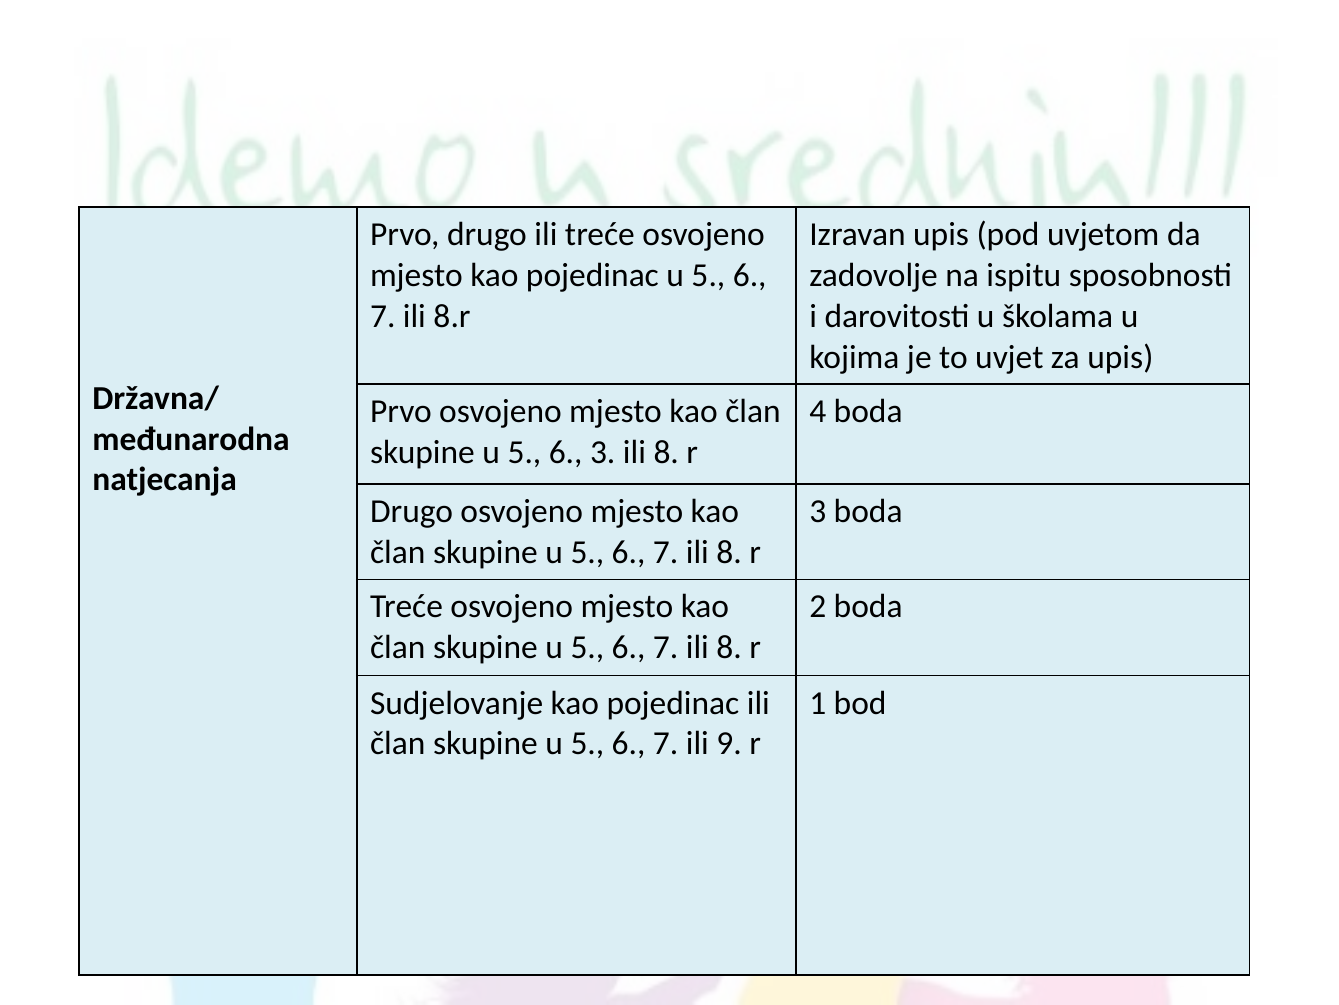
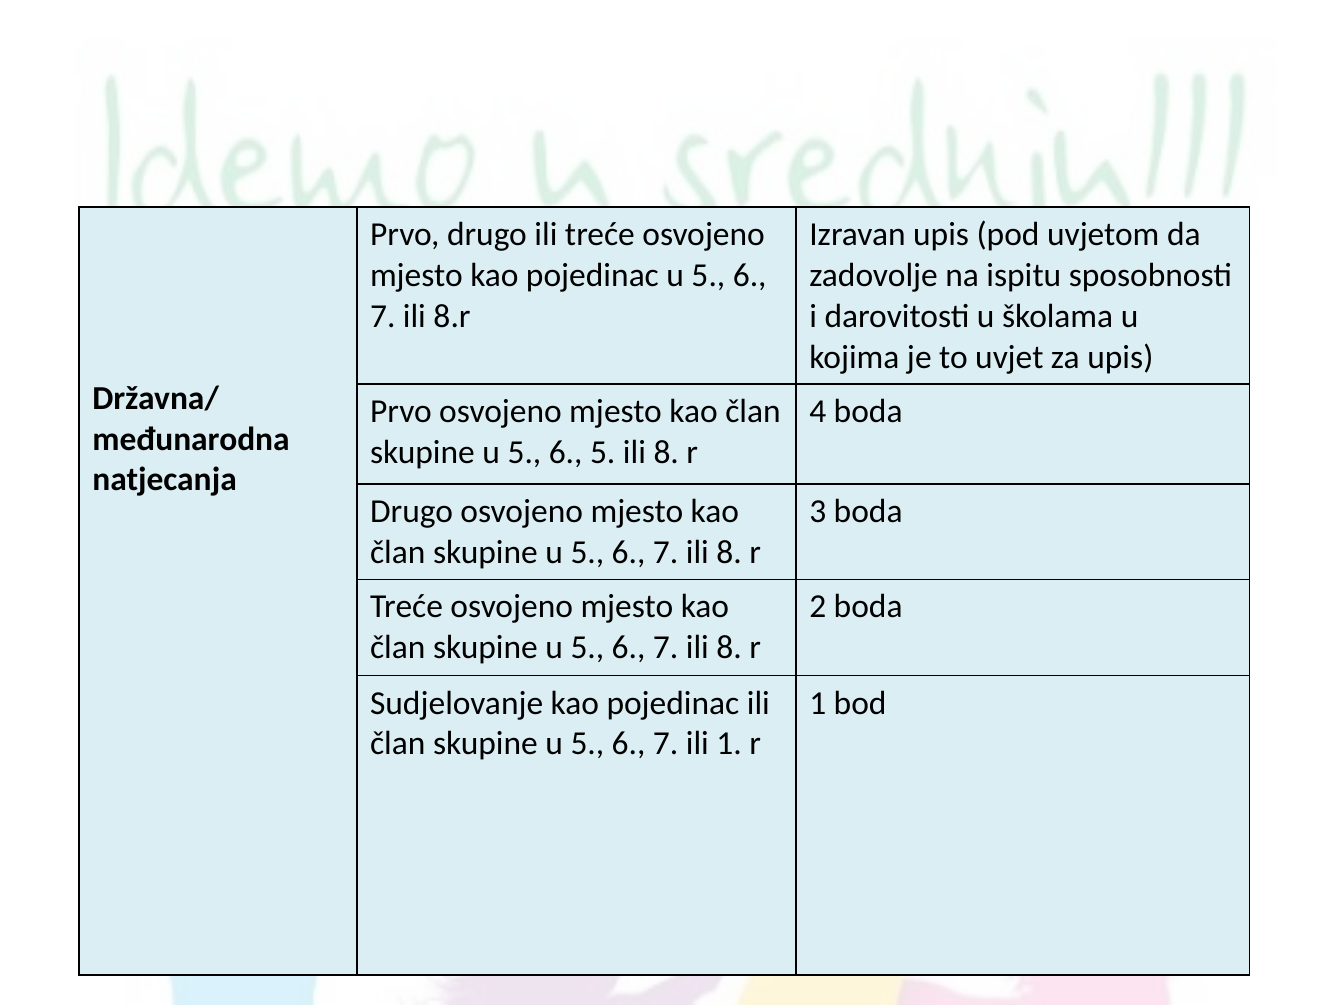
6 3: 3 -> 5 (603, 452)
ili 9: 9 -> 1 (729, 743)
